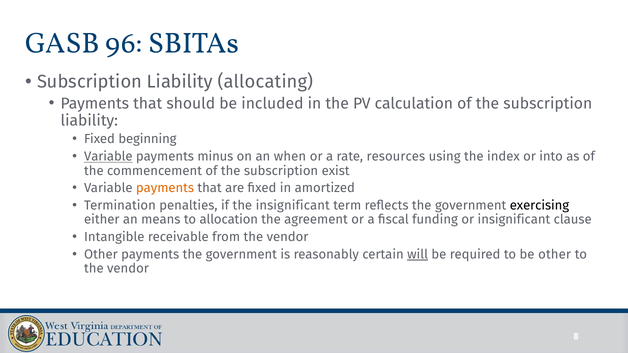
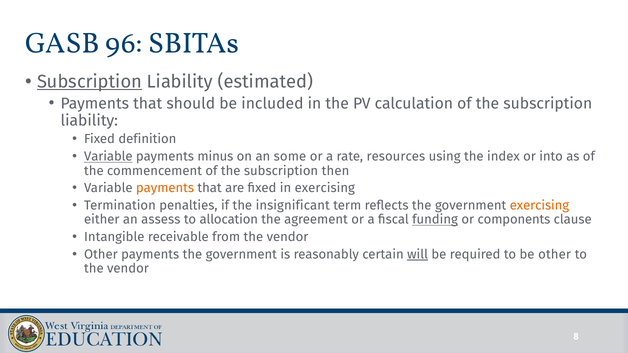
Subscription underline: none -> present (89, 82)
allocating: allocating -> estimated (266, 82)
beginning: beginning -> definition (147, 139)
when: when -> some (290, 157)
exist: exist -> then (336, 171)
in amortized: amortized -> exercising (325, 188)
exercising colour: black -> orange (539, 206)
means: means -> assess (161, 220)
funding underline: none -> present (435, 220)
or insignificant: insignificant -> components (514, 220)
